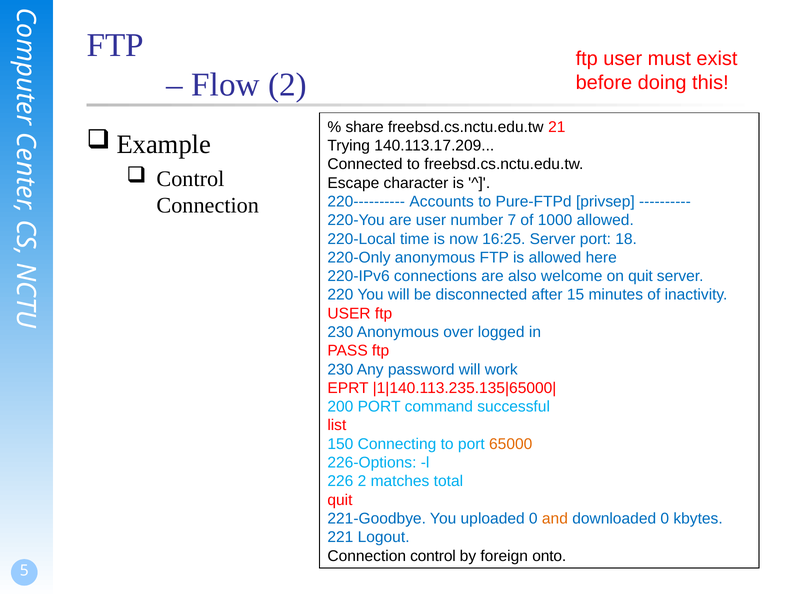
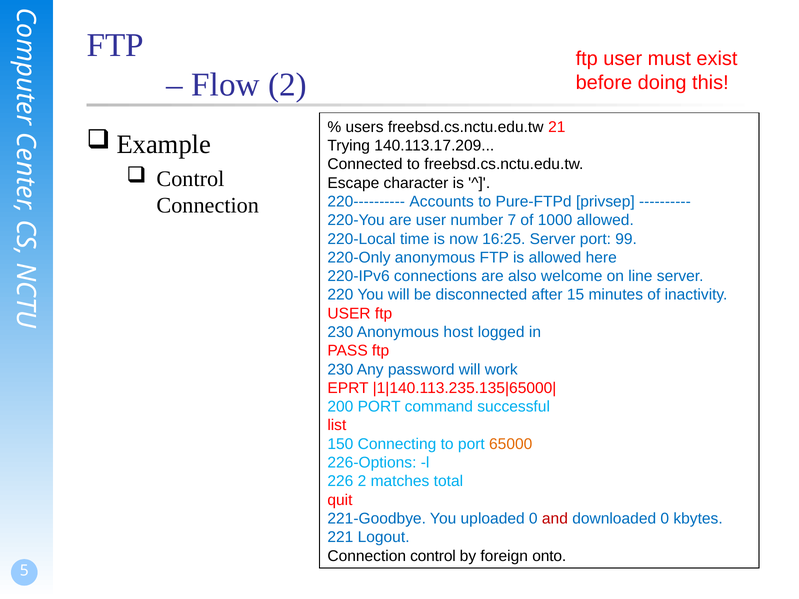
share: share -> users (365, 127)
18: 18 -> 99 (626, 239)
on quit: quit -> line (640, 276)
over: over -> host (458, 332)
and colour: orange -> red (555, 519)
